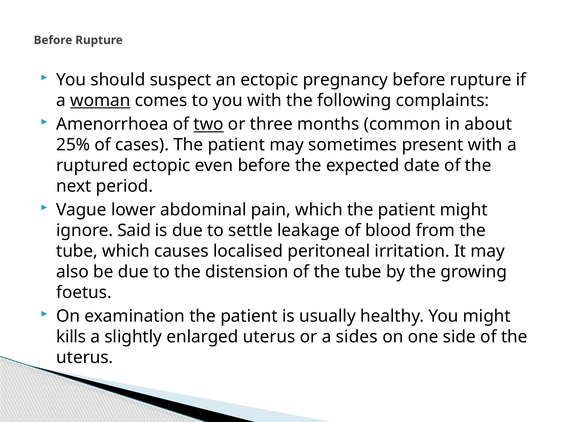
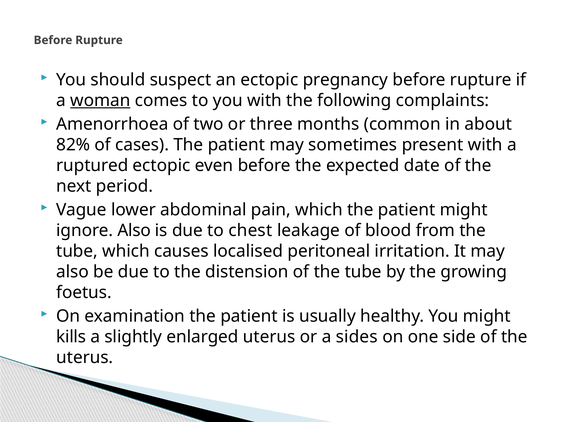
two underline: present -> none (209, 124)
25%: 25% -> 82% (73, 145)
ignore Said: Said -> Also (134, 231)
settle: settle -> chest (250, 231)
